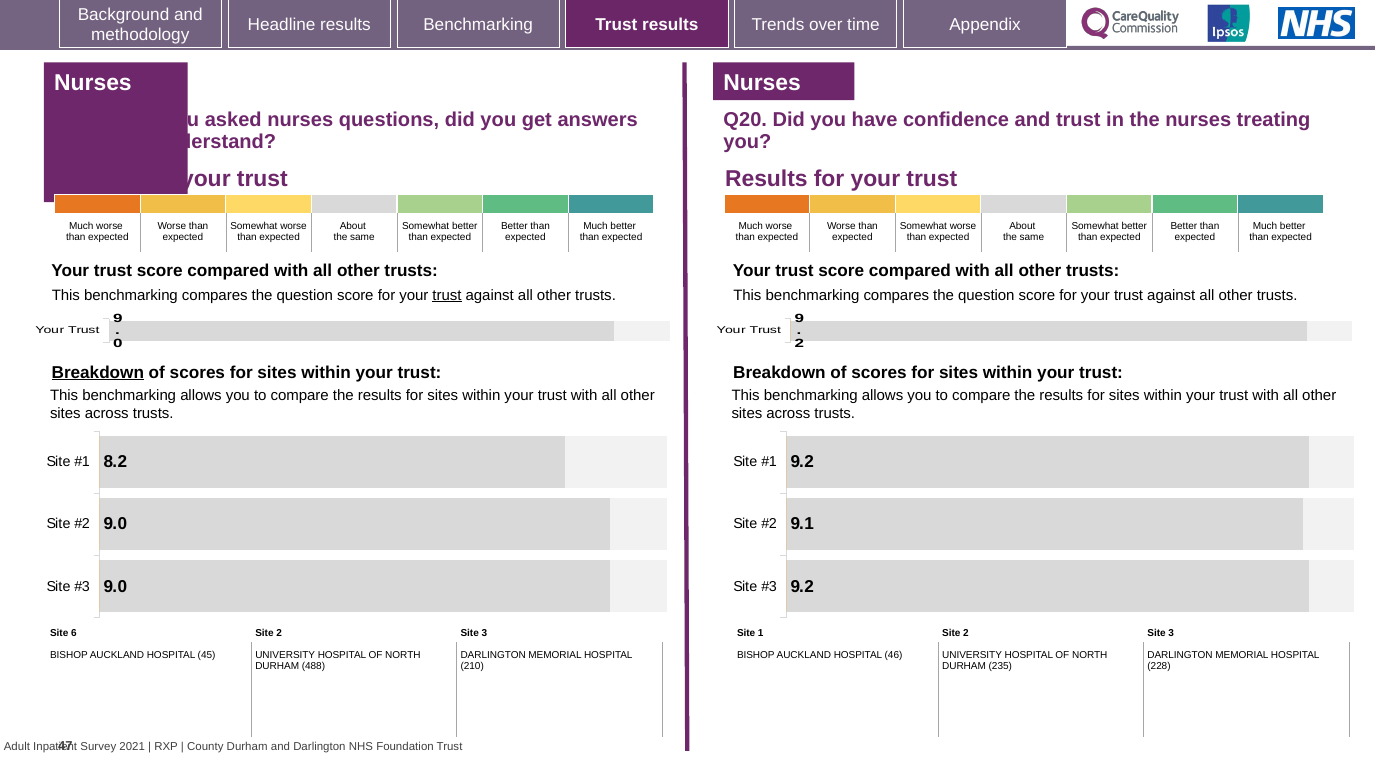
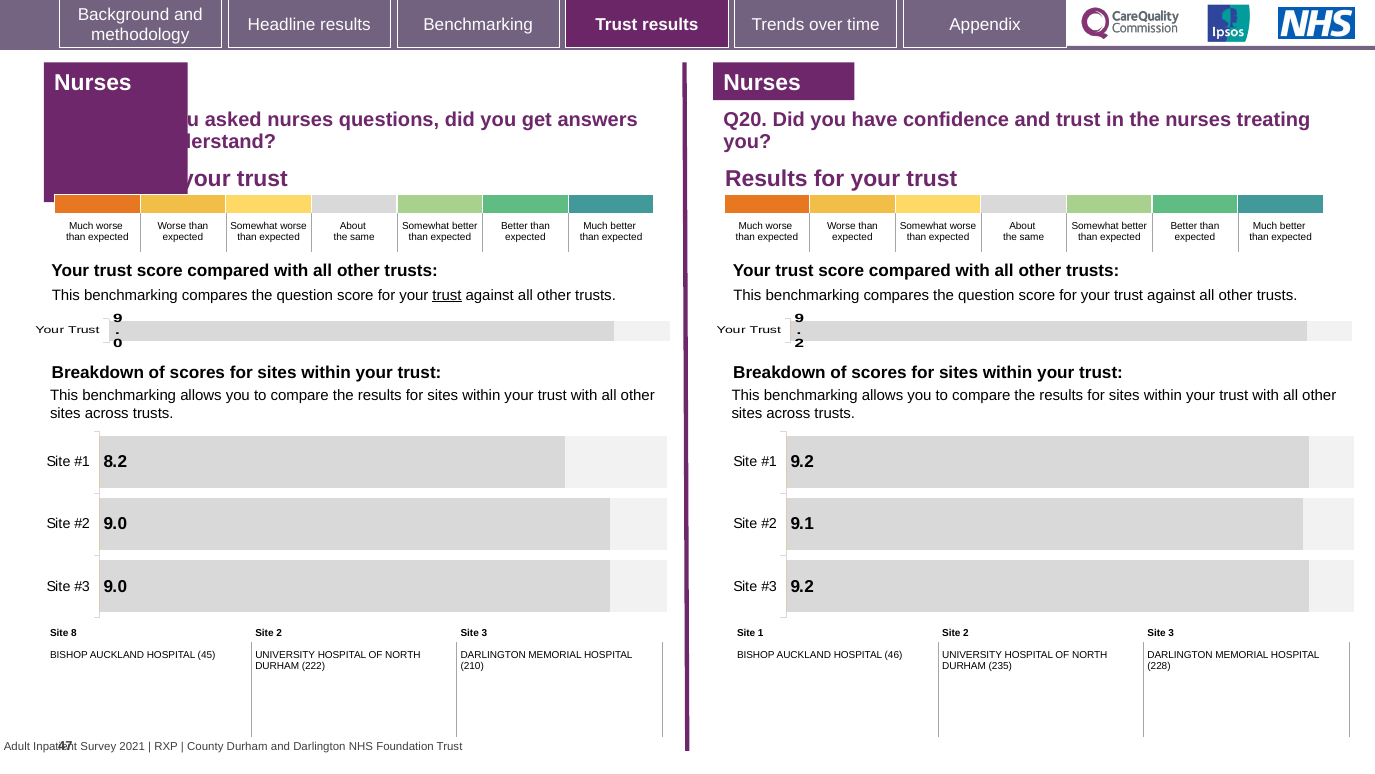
Breakdown underline: present -> none (98, 372)
6: 6 -> 8 (74, 632)
488: 488 -> 222 (313, 666)
